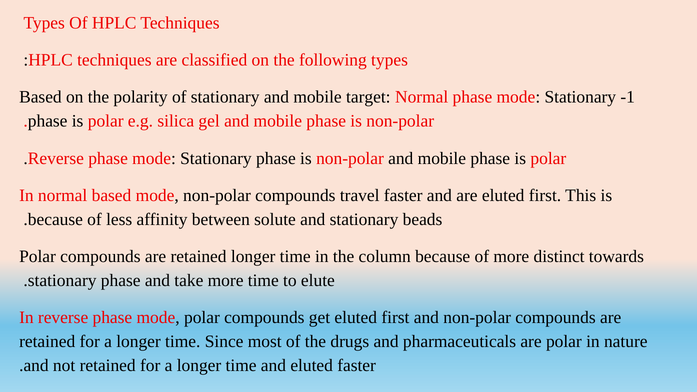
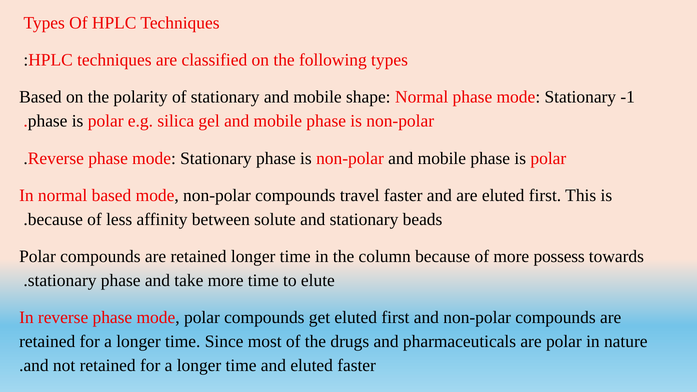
target: target -> shape (368, 97)
distinct: distinct -> possess (559, 257)
